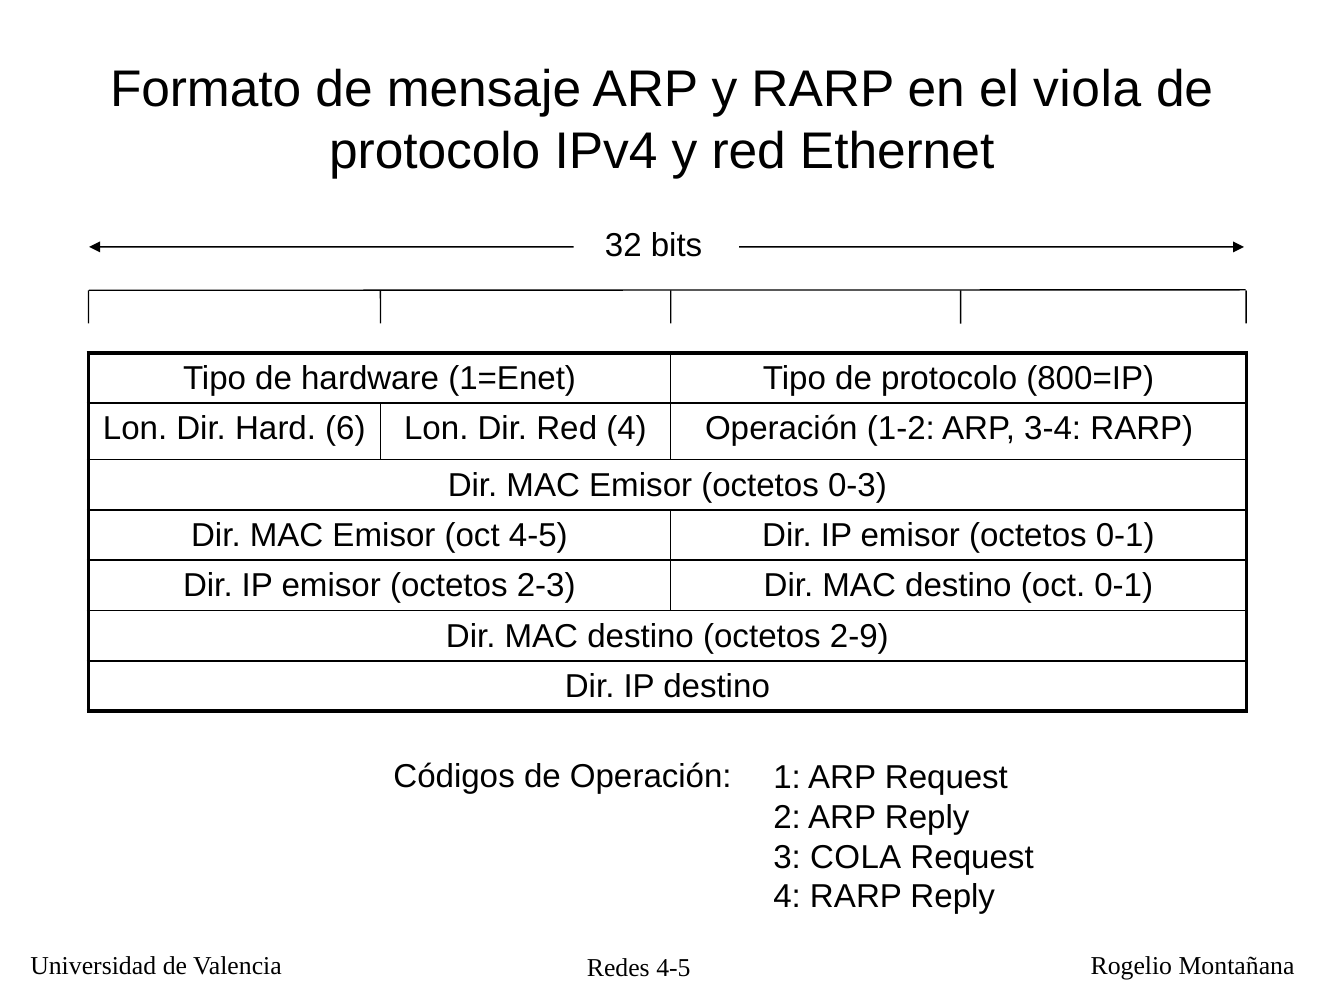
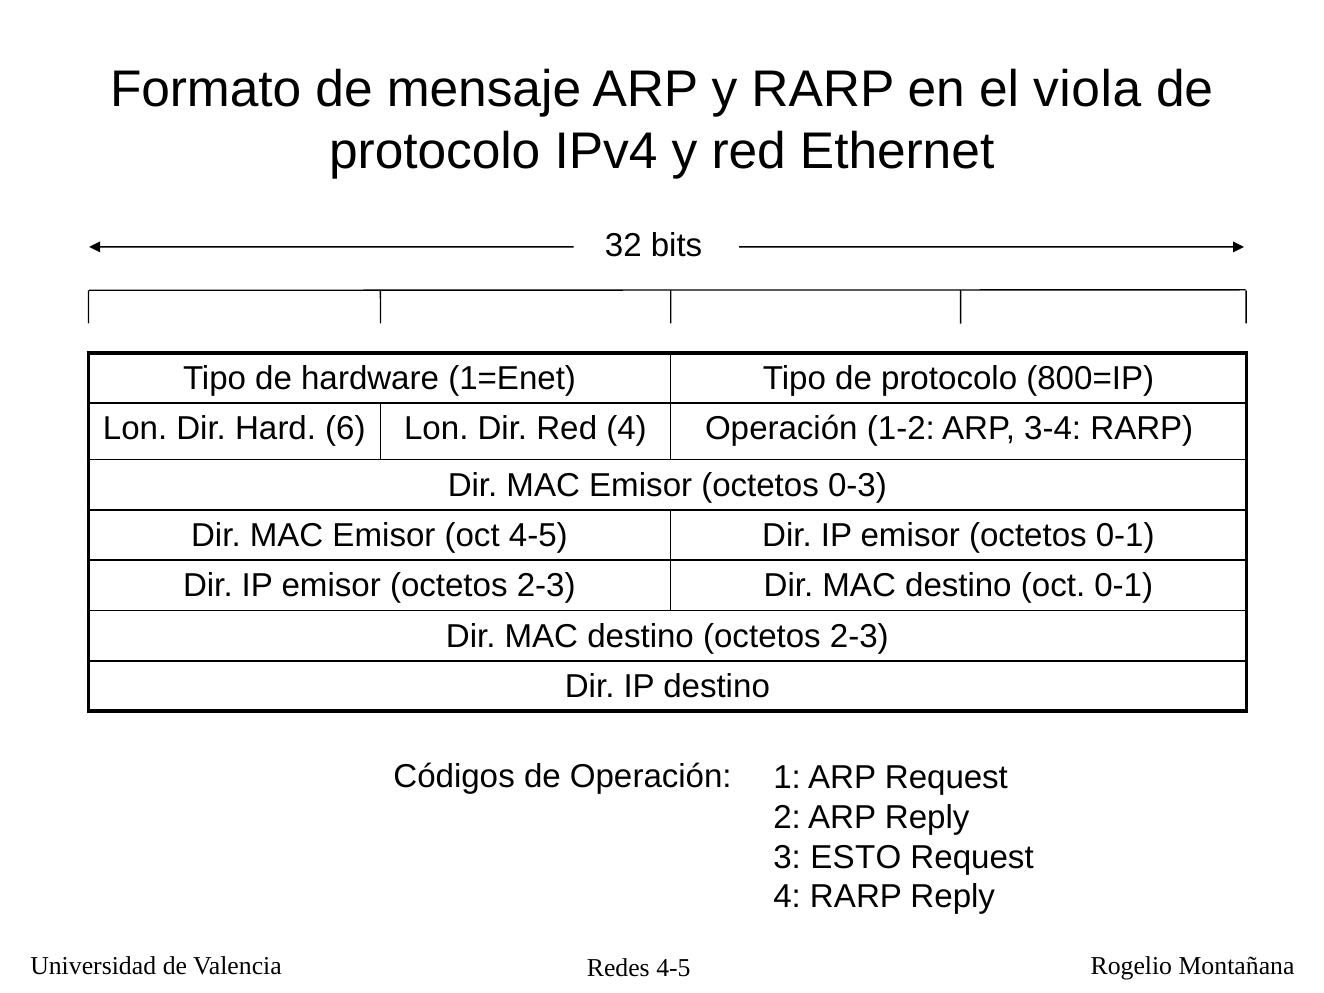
destino octetos 2-9: 2-9 -> 2-3 (859, 636)
COLA: COLA -> ESTO (856, 857)
